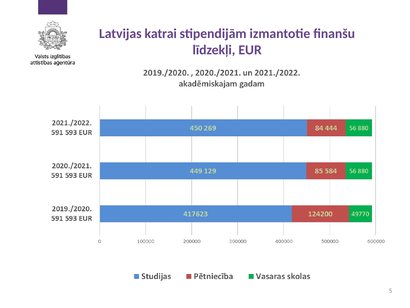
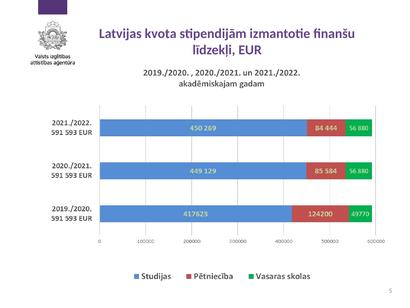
katrai: katrai -> kvota (161, 34)
